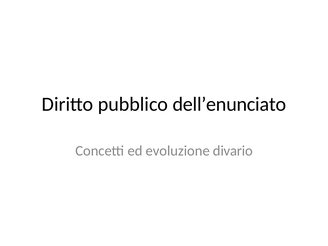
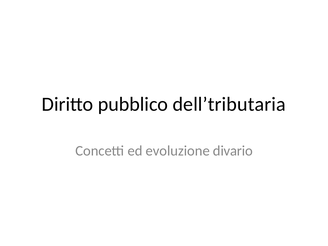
dell’enunciato: dell’enunciato -> dell’tributaria (229, 104)
